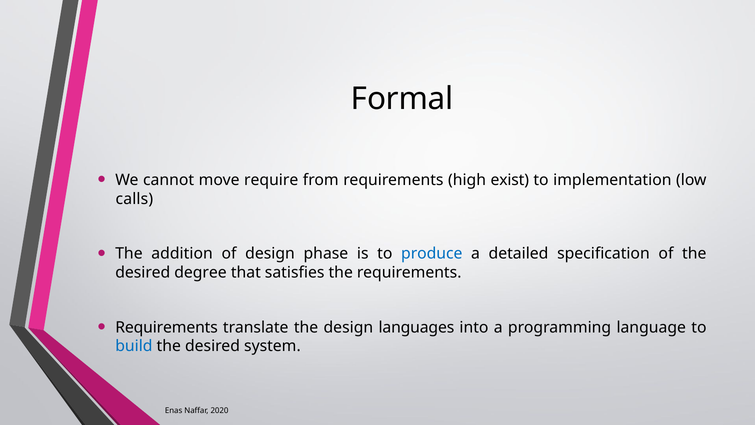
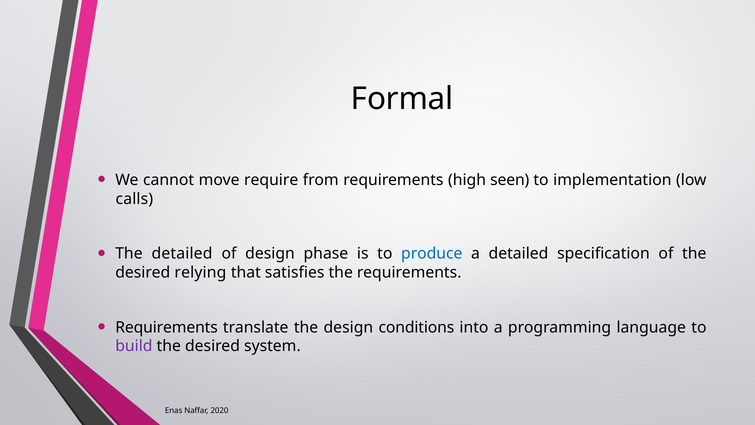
exist: exist -> seen (510, 180)
The addition: addition -> detailed (182, 254)
degree: degree -> relying (200, 272)
languages: languages -> conditions (416, 327)
build colour: blue -> purple (134, 346)
